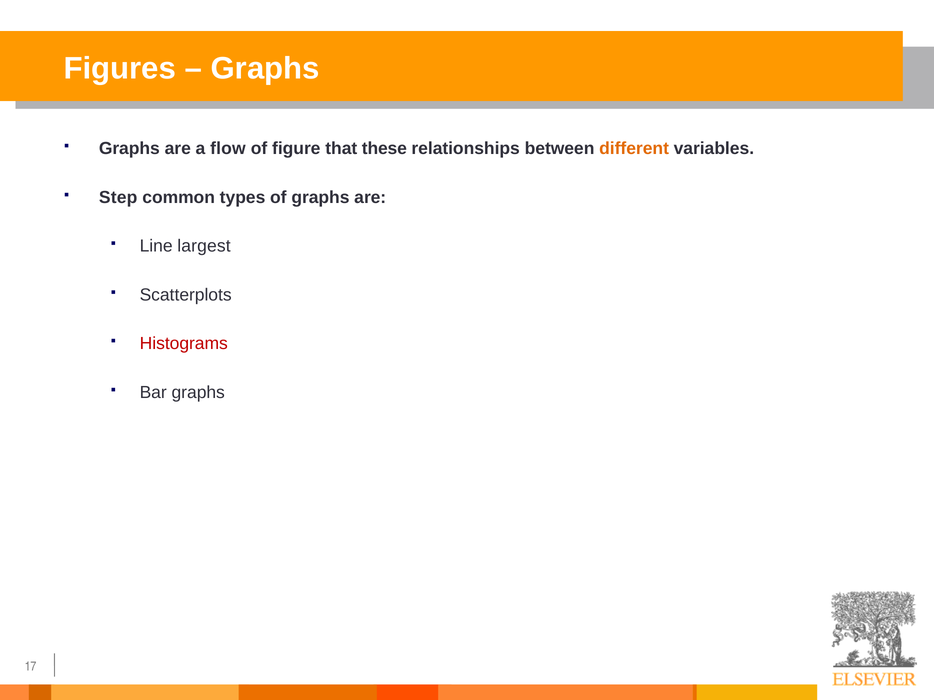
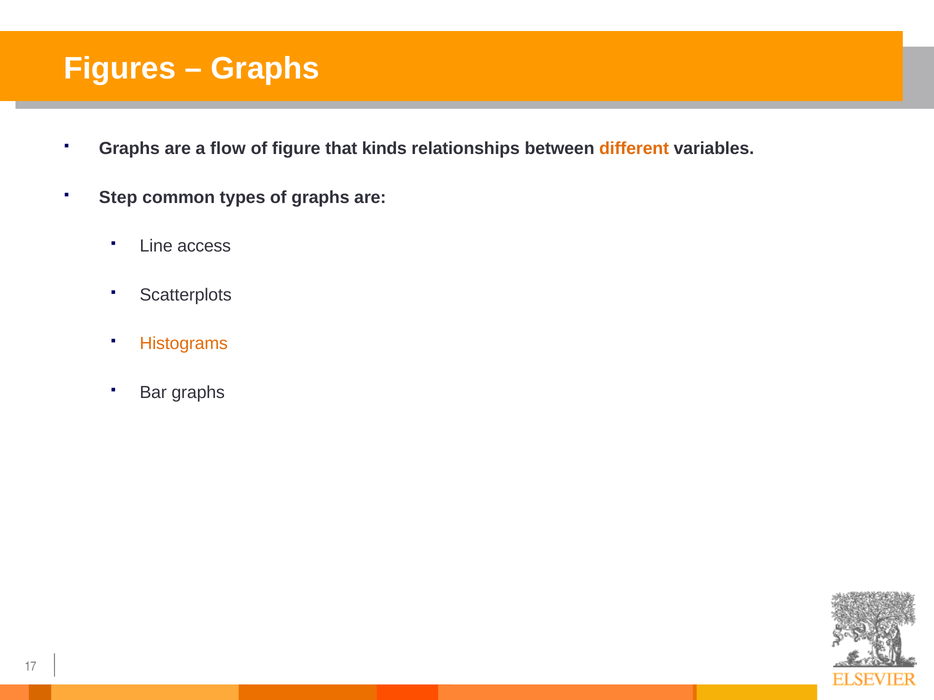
these: these -> kinds (384, 149)
largest: largest -> access (204, 246)
Histograms colour: red -> orange (184, 344)
